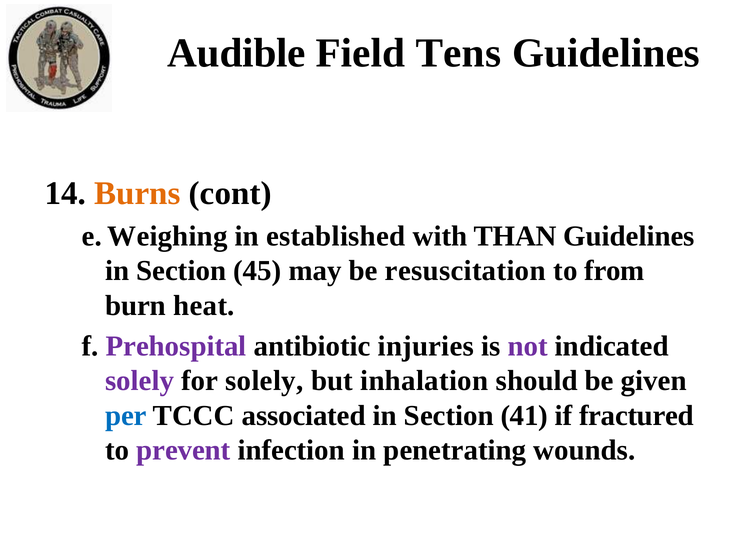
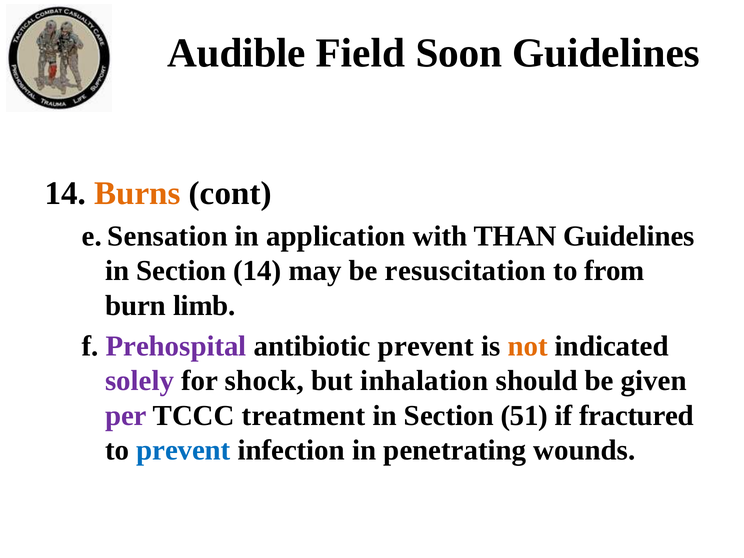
Tens: Tens -> Soon (459, 53)
Weighing: Weighing -> Sensation (168, 236)
established: established -> application (336, 236)
Section 45: 45 -> 14 (257, 271)
heat: heat -> limb (204, 305)
antibiotic injuries: injuries -> prevent (426, 346)
not colour: purple -> orange (528, 346)
for solely: solely -> shock (264, 381)
per colour: blue -> purple (126, 415)
associated: associated -> treatment (304, 415)
41: 41 -> 51 (524, 415)
prevent colour: purple -> blue (183, 450)
